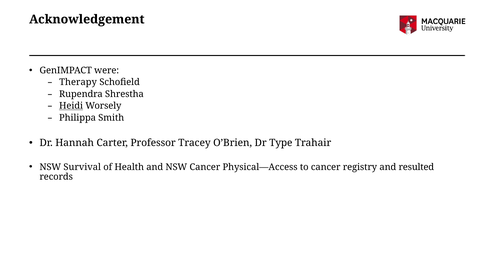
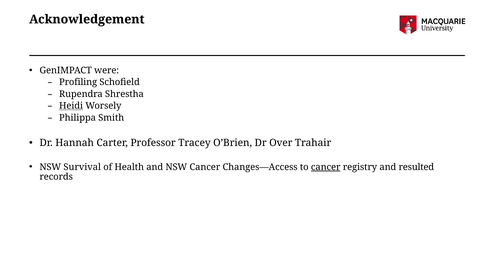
Therapy: Therapy -> Profiling (78, 82)
Type: Type -> Over (281, 143)
Physical—Access: Physical—Access -> Changes—Access (260, 167)
cancer underline: none -> present (326, 167)
